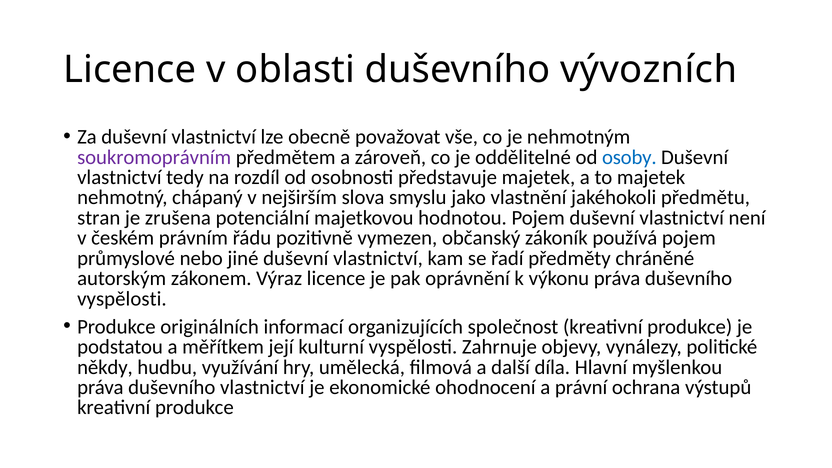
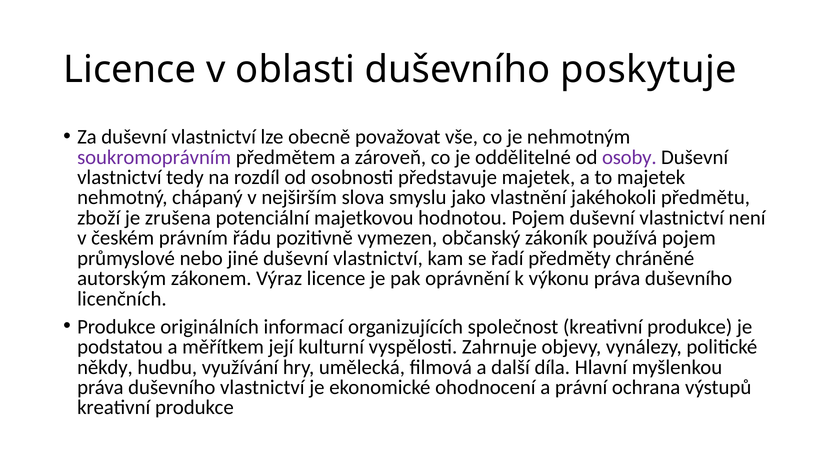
vývozních: vývozních -> poskytuje (649, 70)
osoby colour: blue -> purple (629, 157)
stran: stran -> zboží (99, 218)
vyspělosti: vyspělosti -> licenčních (122, 299)
